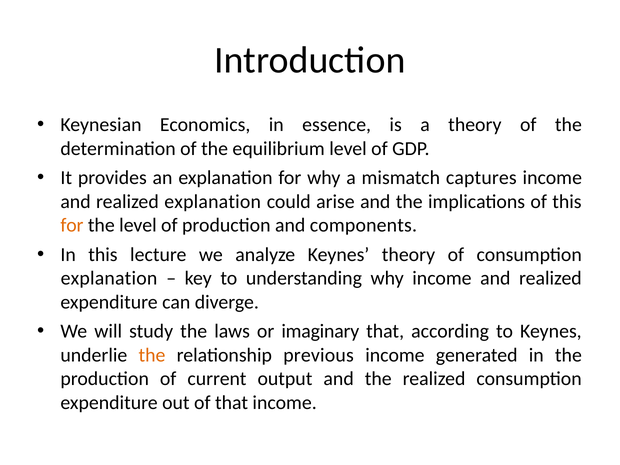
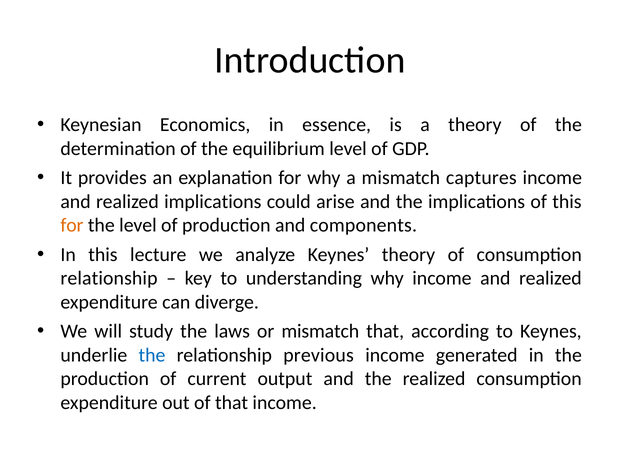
realized explanation: explanation -> implications (213, 202)
explanation: explanation -> relationship (109, 278)
or imaginary: imaginary -> mismatch (320, 331)
the colour: orange -> blue (152, 355)
